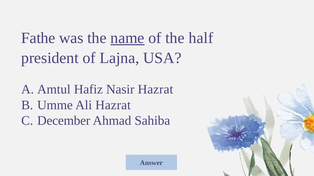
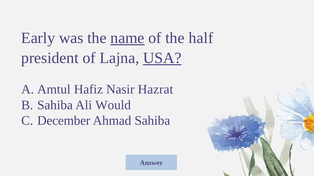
Fathe: Fathe -> Early (38, 38)
USA underline: none -> present (162, 58)
Umme: Umme -> Sahiba (55, 105)
Ali Hazrat: Hazrat -> Would (113, 105)
